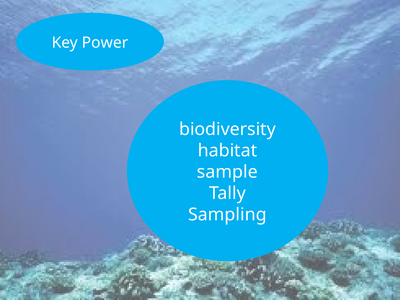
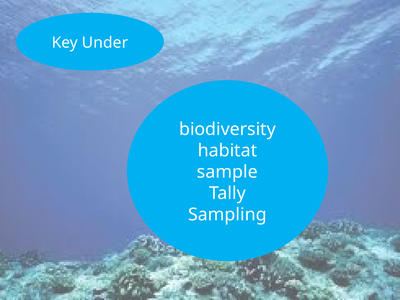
Power: Power -> Under (105, 43)
